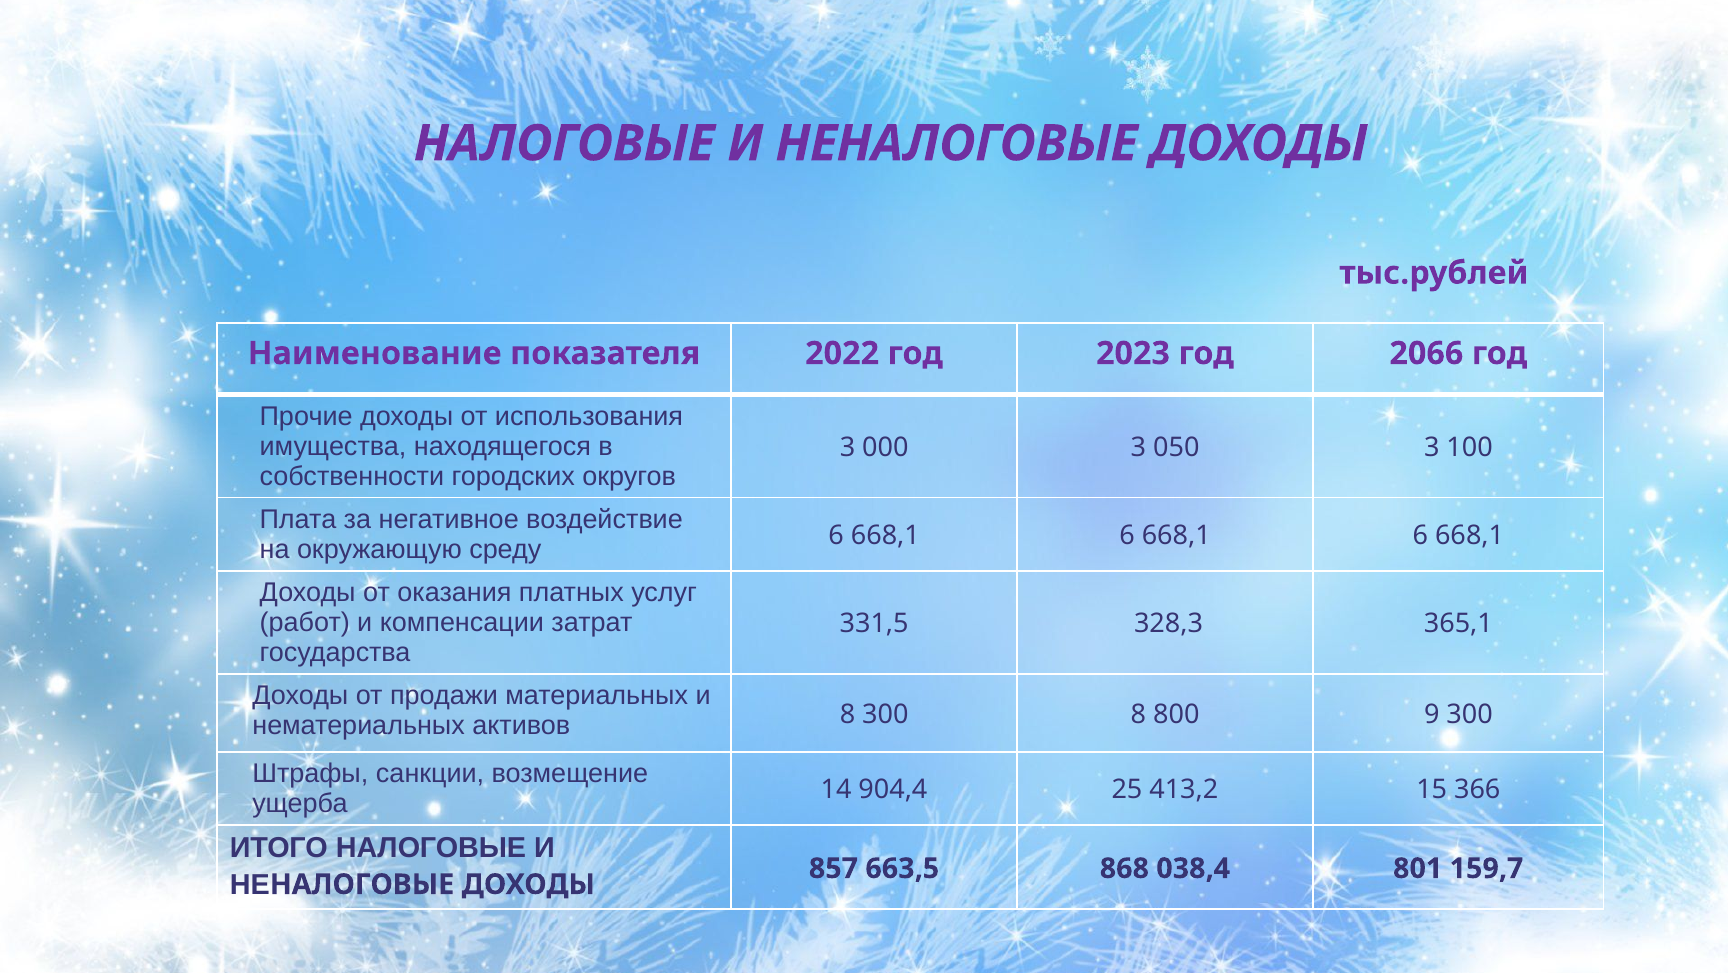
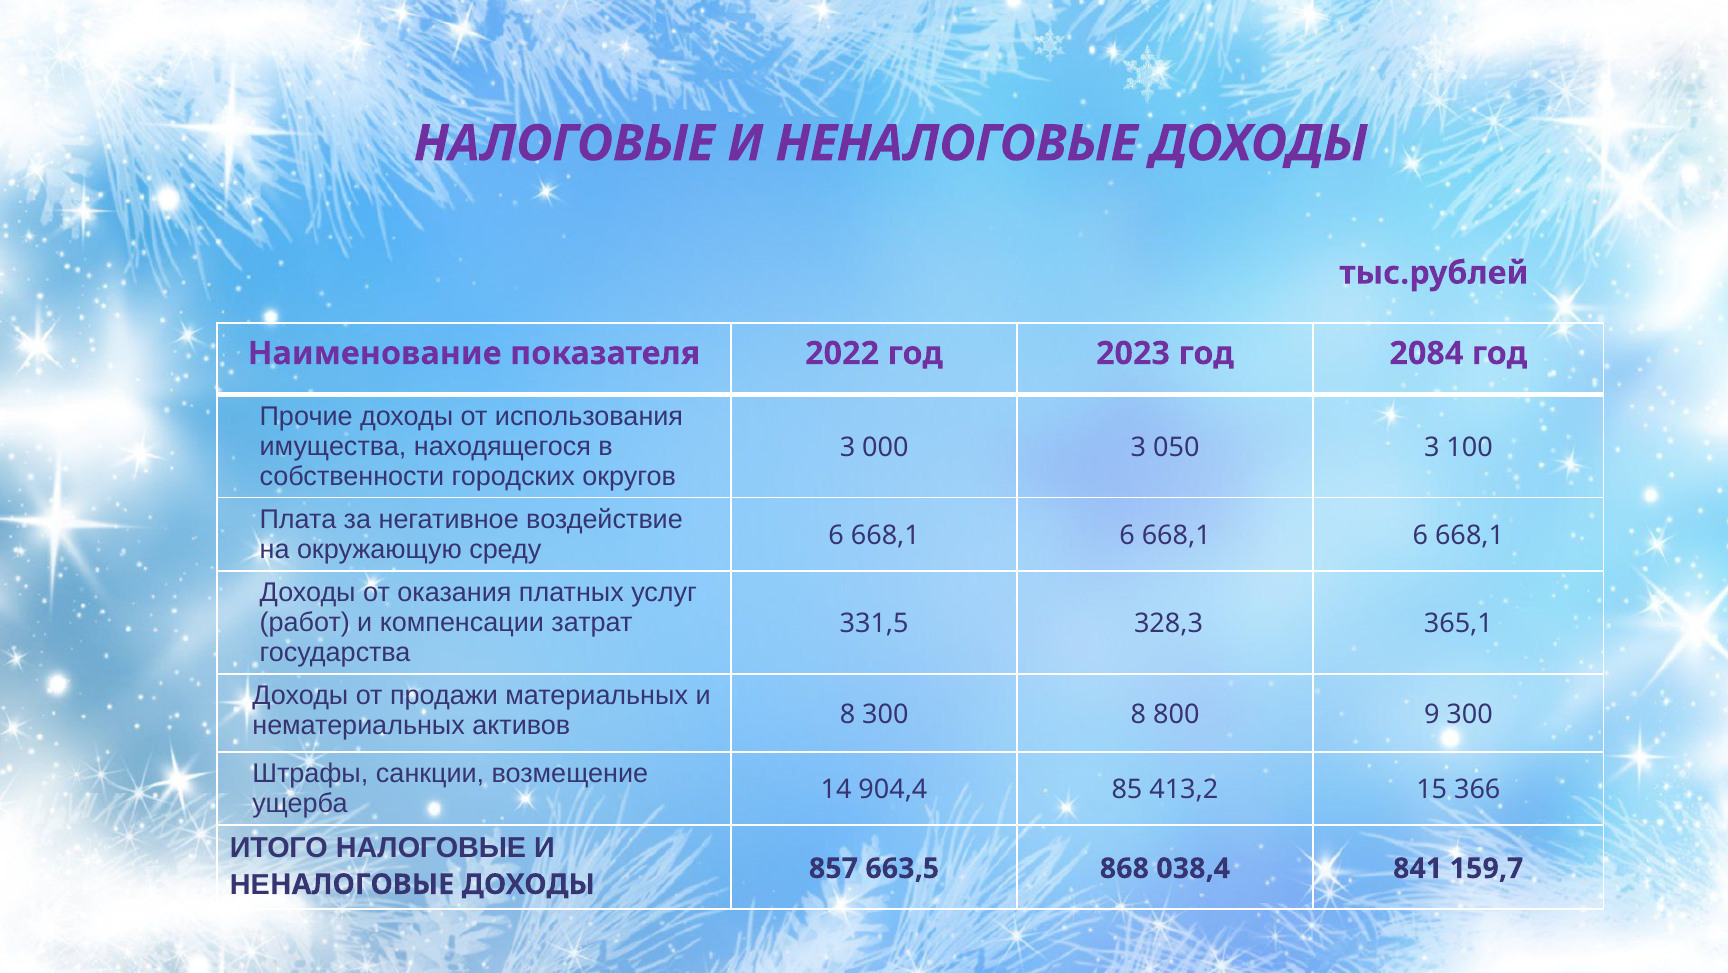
2066: 2066 -> 2084 (1426, 353)
25: 25 -> 85 (1127, 789)
801: 801 -> 841 (1418, 868)
